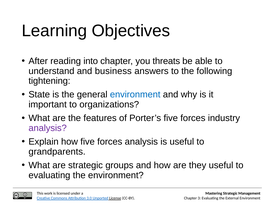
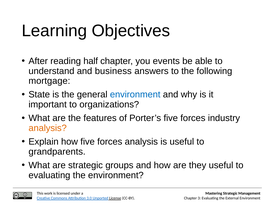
into: into -> half (91, 61)
threats: threats -> events (166, 61)
tightening: tightening -> mortgage (49, 81)
analysis colour: purple -> orange (48, 128)
